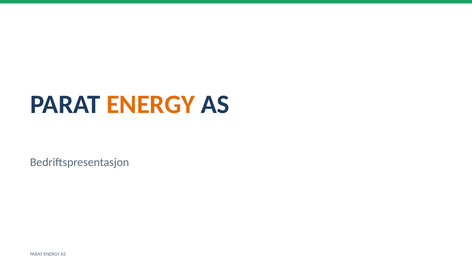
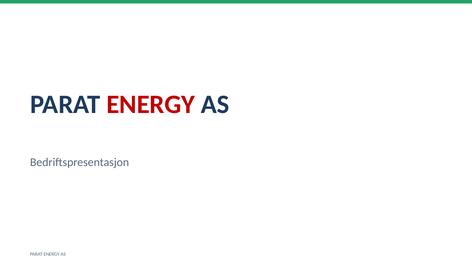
ENERGY colour: orange -> red (151, 105)
